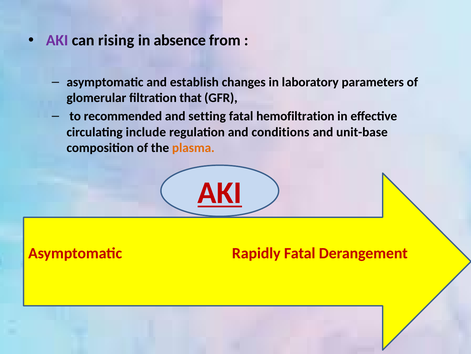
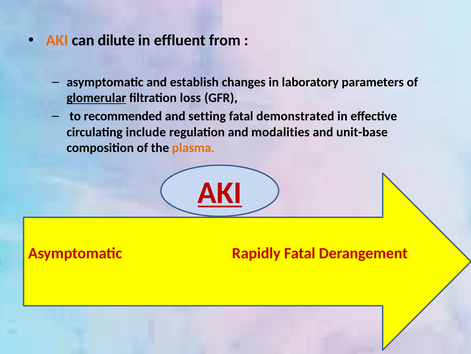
AKI colour: purple -> orange (57, 40)
rising: rising -> dilute (116, 40)
absence: absence -> effluent (180, 40)
glomerular underline: none -> present (96, 98)
that: that -> loss (190, 98)
hemofiltration: hemofiltration -> demonstrated (295, 116)
conditions: conditions -> modalities (280, 132)
